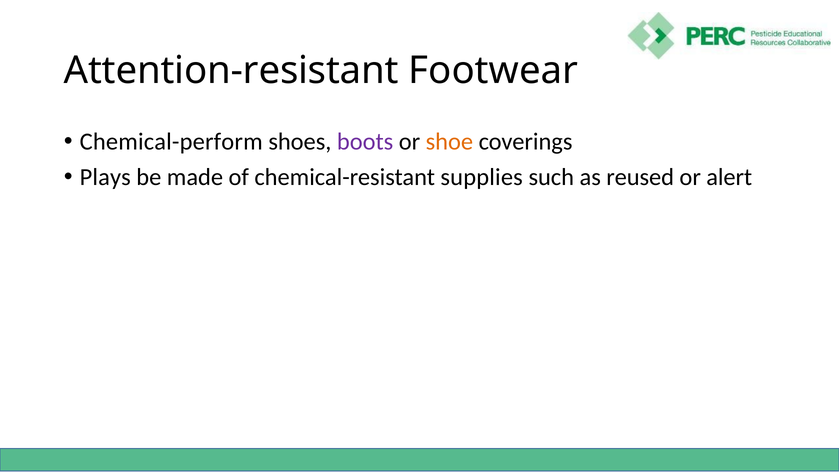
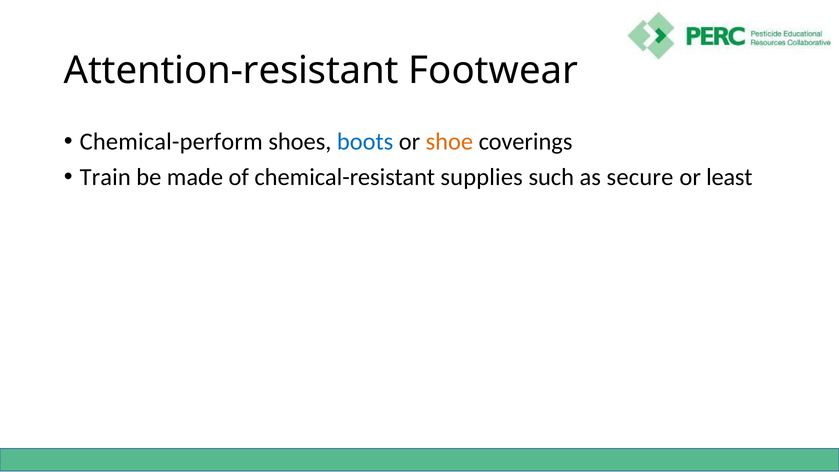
boots colour: purple -> blue (365, 142)
Plays: Plays -> Train (105, 177)
reused: reused -> secure (640, 177)
alert: alert -> least (729, 177)
